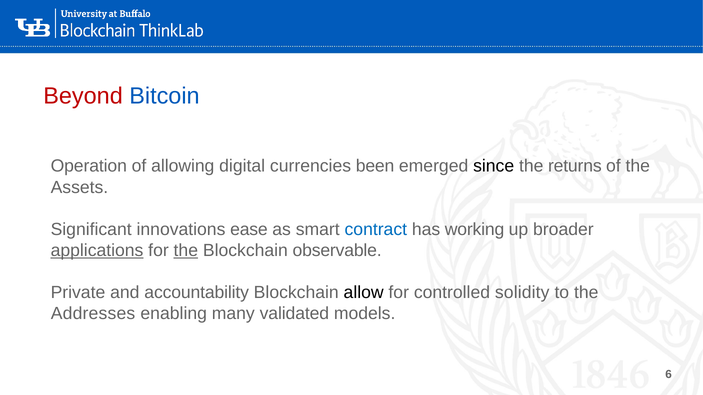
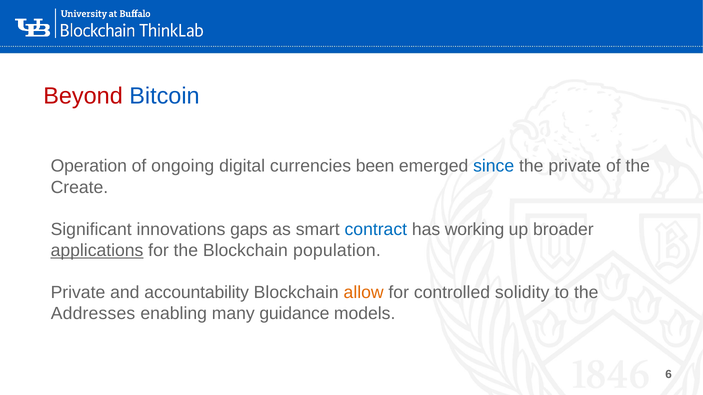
allowing: allowing -> ongoing (183, 166)
since colour: black -> blue (494, 166)
the returns: returns -> private (575, 166)
Assets: Assets -> Create (79, 187)
ease: ease -> gaps (249, 230)
the underline: present -> none (186, 251)
observable: observable -> population (337, 251)
allow colour: black -> orange (364, 293)
validated: validated -> guidance (294, 314)
